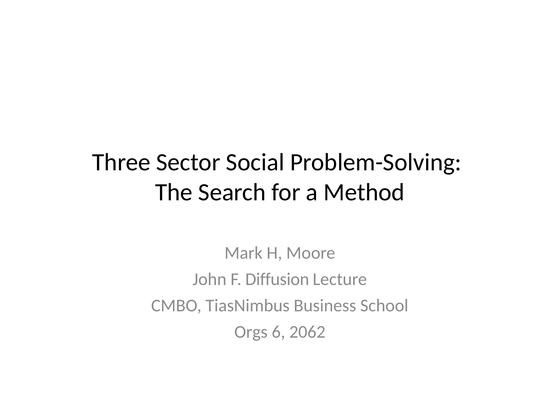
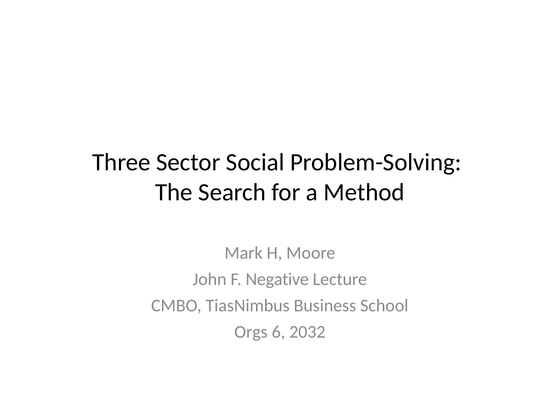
Diffusion: Diffusion -> Negative (277, 279)
2062: 2062 -> 2032 (307, 332)
